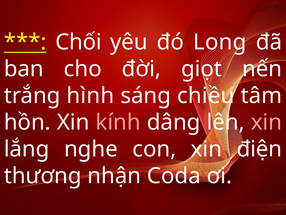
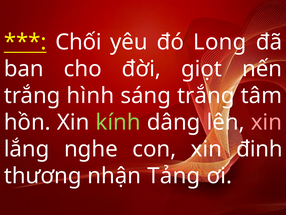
sáng chiều: chiều -> trắng (206, 96)
kính colour: pink -> light green (118, 122)
điện: điện -> đinh (259, 149)
Coda: Coda -> Tảng (174, 176)
